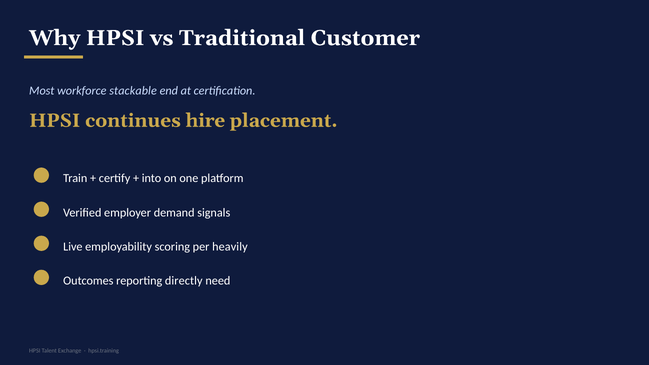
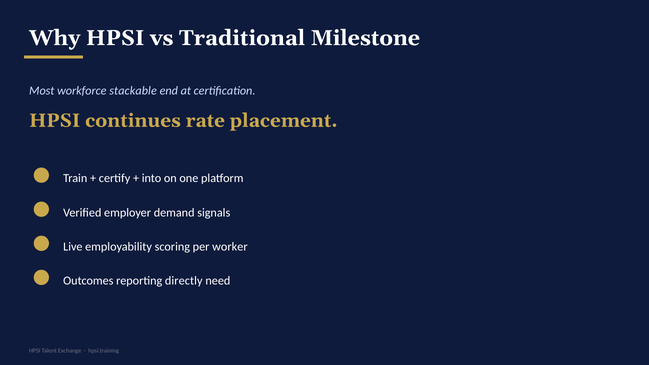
Customer: Customer -> Milestone (365, 38)
hire: hire -> rate (205, 121)
heavily: heavily -> worker (230, 247)
